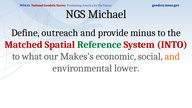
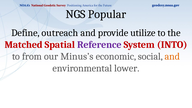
Michael: Michael -> Popular (107, 14)
minus: minus -> utilize (143, 33)
Reference colour: green -> purple (99, 45)
what: what -> from (32, 56)
Makes’s: Makes’s -> Minus’s (77, 56)
